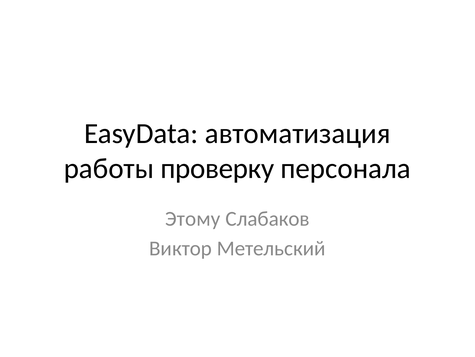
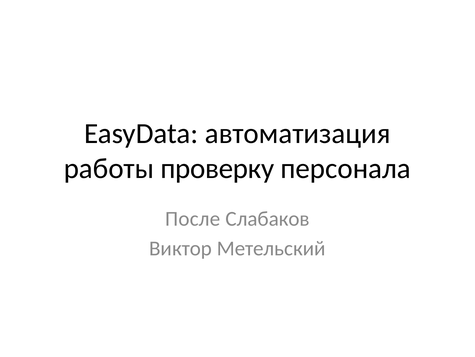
Этому: Этому -> После (193, 218)
